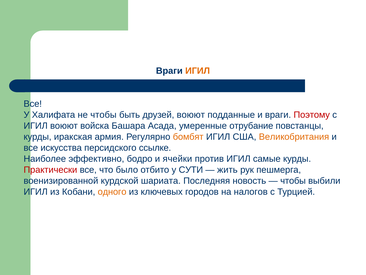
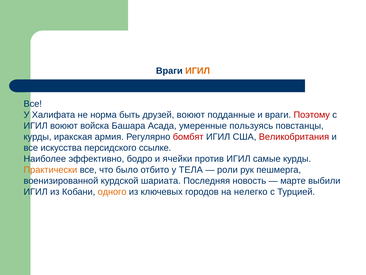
не чтобы: чтобы -> норма (104, 115)
отрубание: отрубание -> пользуясь (251, 126)
бомбят colour: orange -> red (188, 137)
Великобритания colour: orange -> red (294, 137)
Практически colour: red -> orange (50, 170)
СУТИ: СУТИ -> ТЕЛА (191, 170)
жить: жить -> роли (227, 170)
чтобы: чтобы -> марте (293, 181)
налогов: налогов -> нелегко (251, 192)
